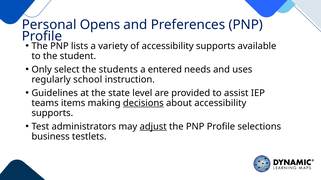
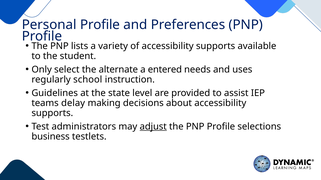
Personal Opens: Opens -> Profile (100, 25)
students: students -> alternate (118, 70)
items: items -> delay (73, 103)
decisions underline: present -> none (143, 103)
